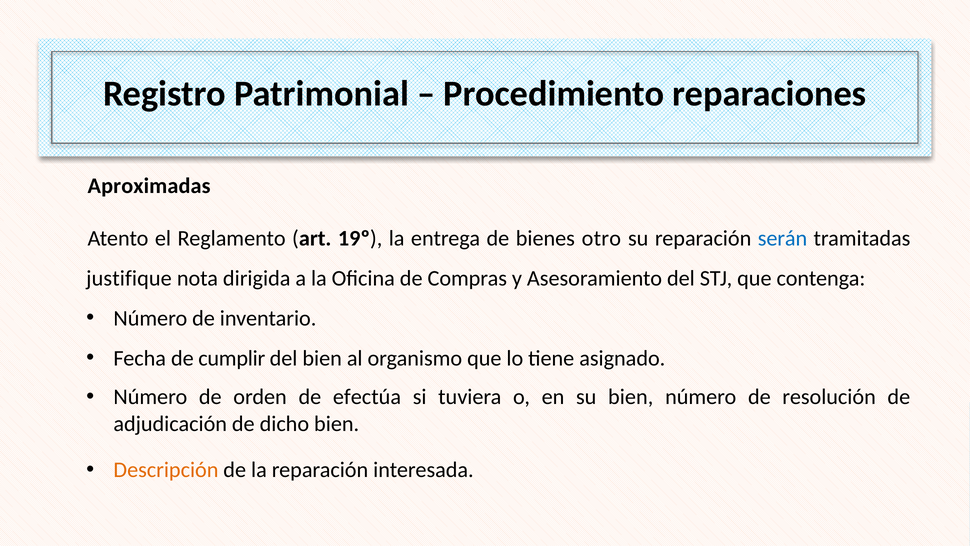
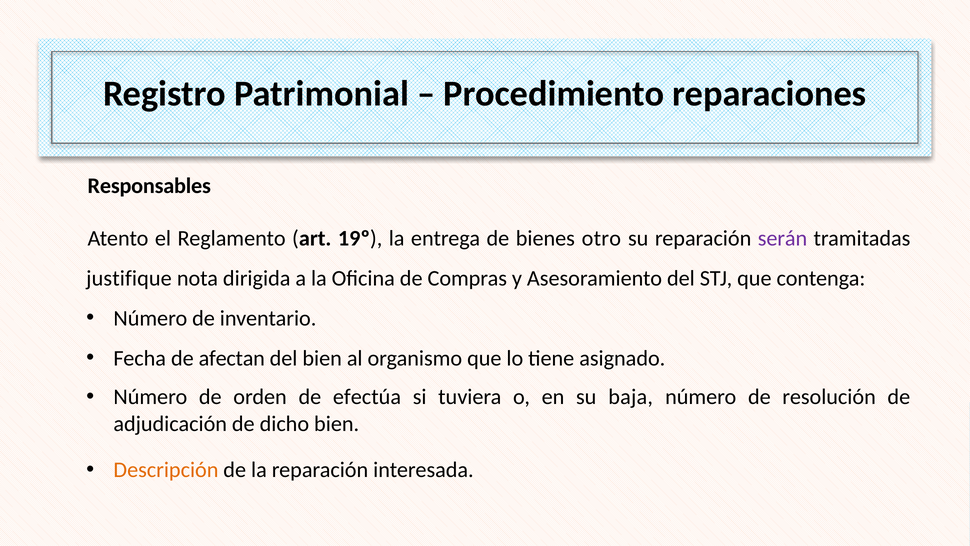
Aproximadas: Aproximadas -> Responsables (149, 186)
serán colour: blue -> purple (782, 238)
cumplir: cumplir -> afectan (232, 358)
su bien: bien -> baja (631, 397)
